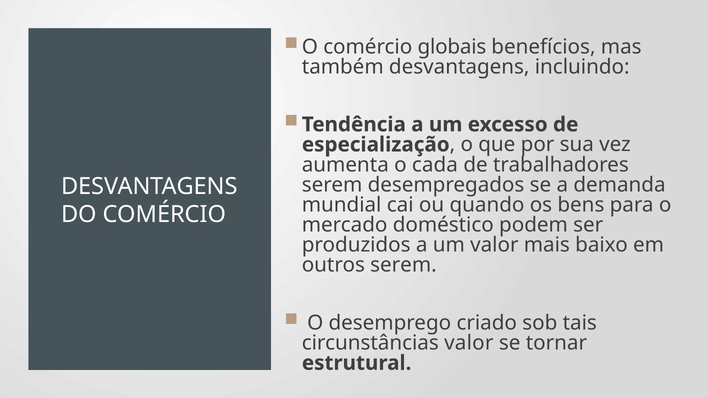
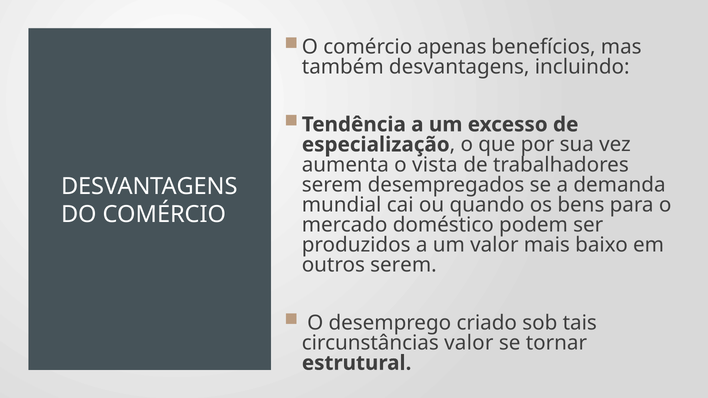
globais: globais -> apenas (452, 47)
cada: cada -> vista (435, 165)
